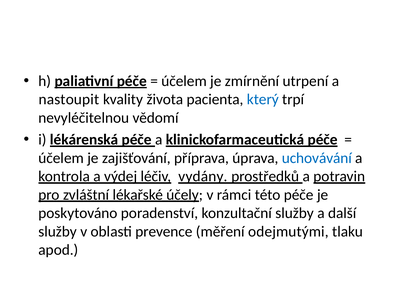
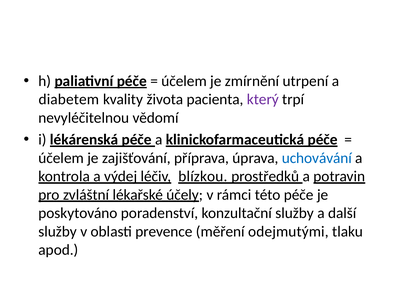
nastoupit: nastoupit -> diabetem (69, 100)
který colour: blue -> purple (263, 100)
vydány: vydány -> blízkou (203, 177)
